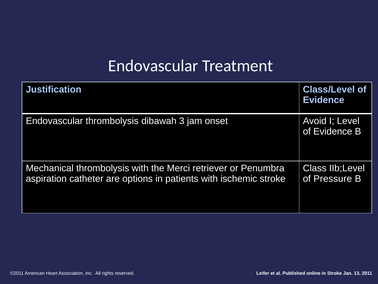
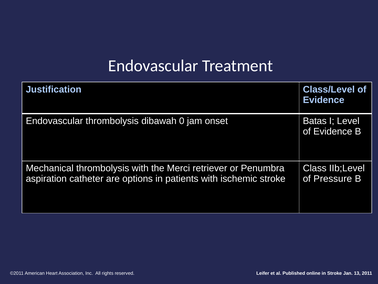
3: 3 -> 0 (182, 121)
Avoid: Avoid -> Batas (315, 121)
